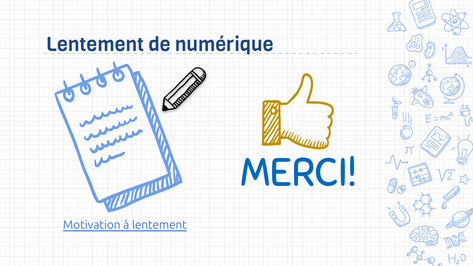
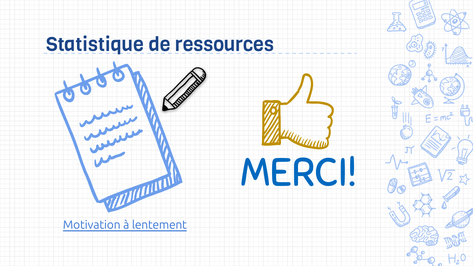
Lentement: Lentement -> Statistique (95, 45)
numérique: numérique -> ressources (225, 45)
